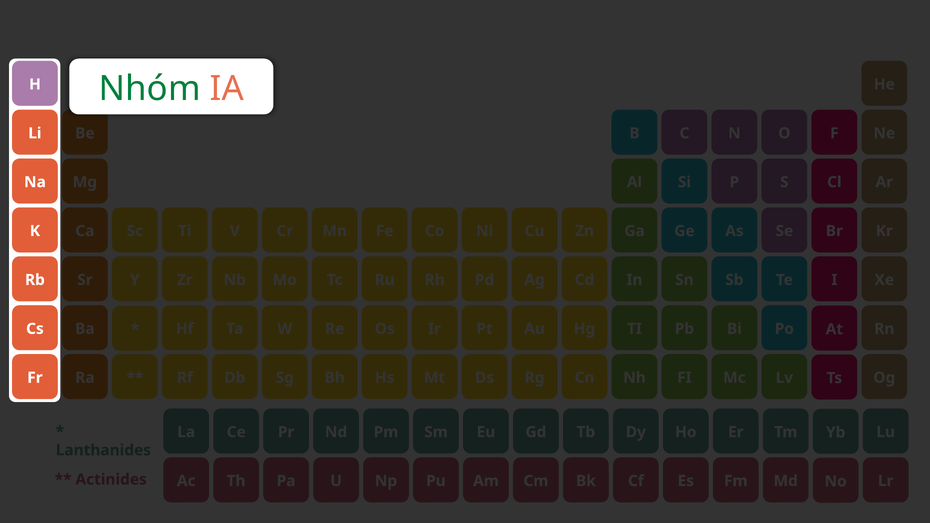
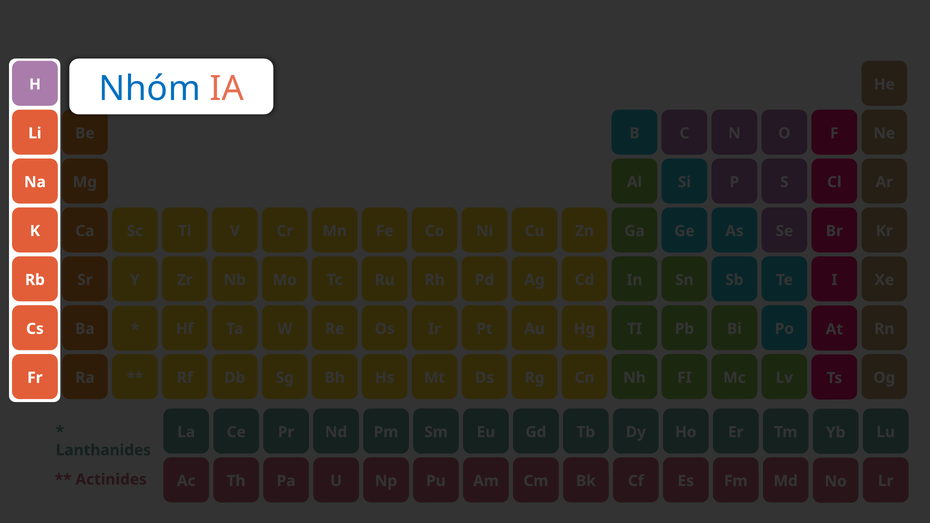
Nhóm colour: green -> blue (150, 89)
